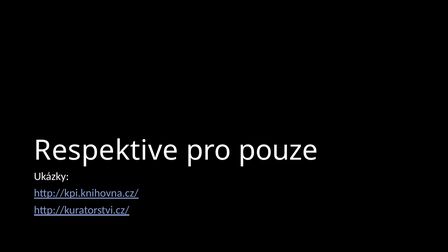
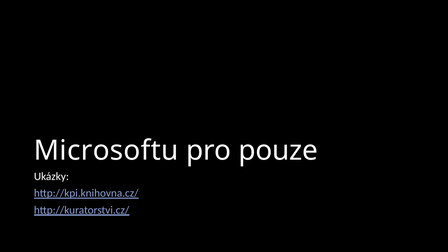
Respektive: Respektive -> Microsoftu (106, 151)
